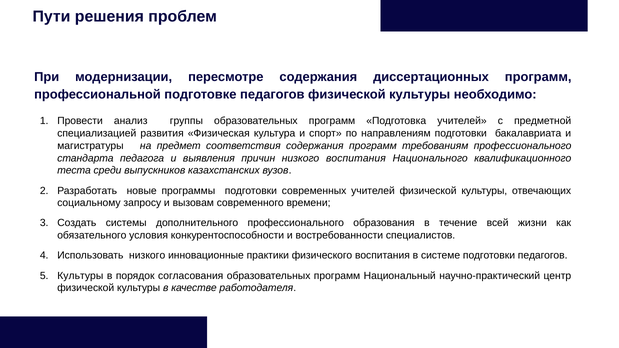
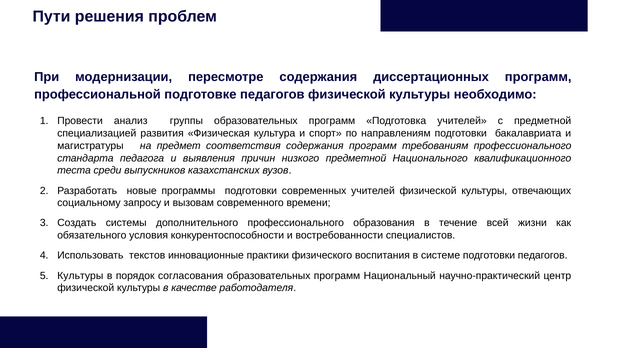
низкого воспитания: воспитания -> предметной (356, 158)
Использовать низкого: низкого -> текстов (147, 256)
